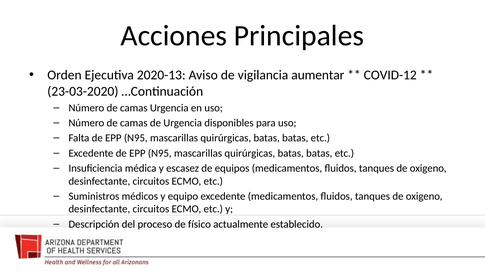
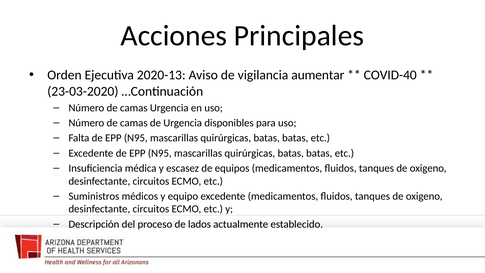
COVID-12: COVID-12 -> COVID-40 (390, 75)
físico: físico -> lados (200, 224)
